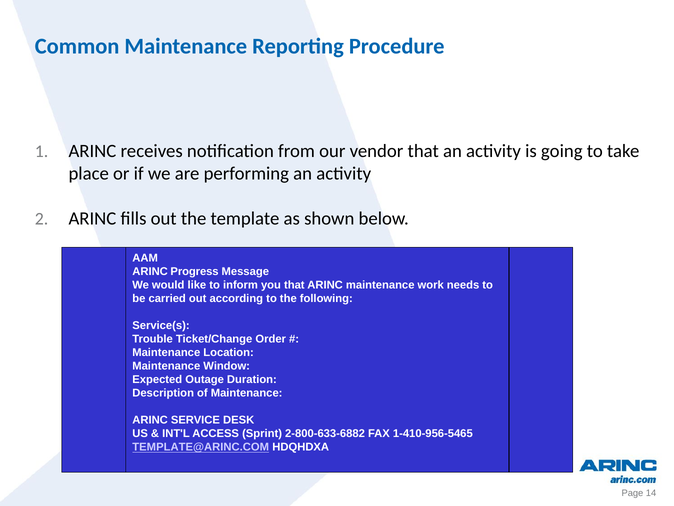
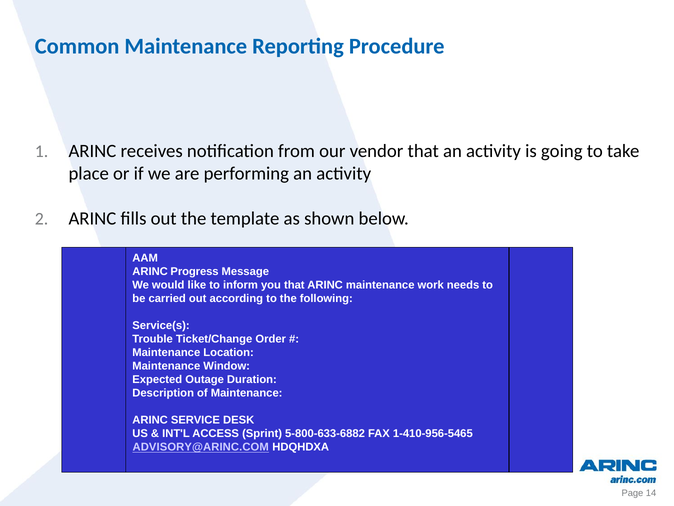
2-800-633-6882: 2-800-633-6882 -> 5-800-633-6882 (325, 433)
TEMPLATE@ARINC.COM: TEMPLATE@ARINC.COM -> ADVISORY@ARINC.COM (201, 447)
